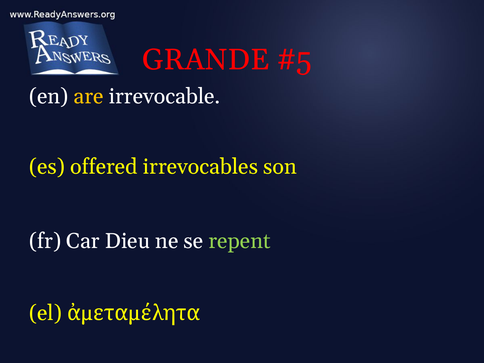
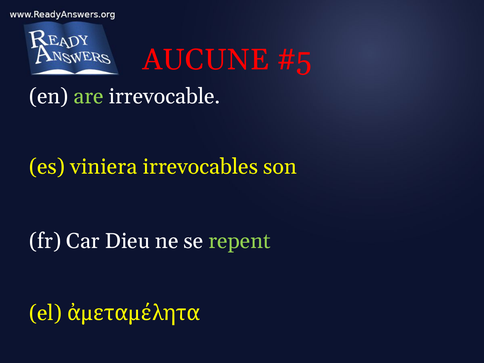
GRANDE: GRANDE -> AUCUNE (206, 60)
are colour: yellow -> light green (89, 96)
offered: offered -> viniera (104, 167)
